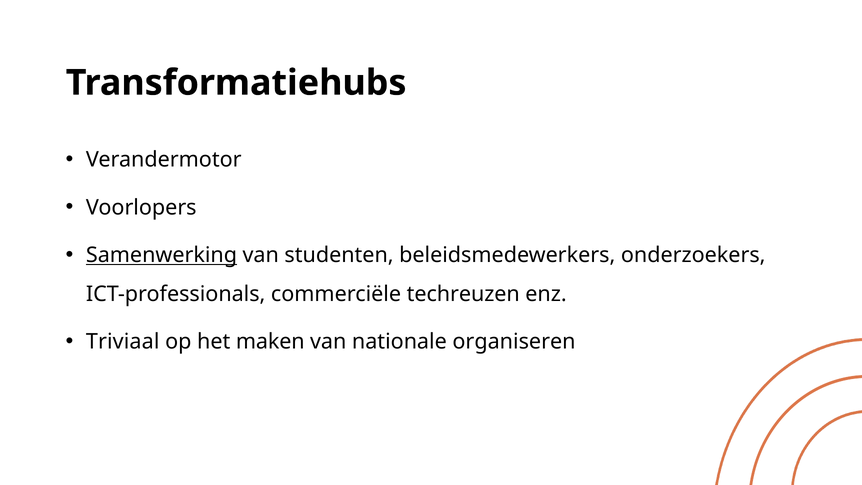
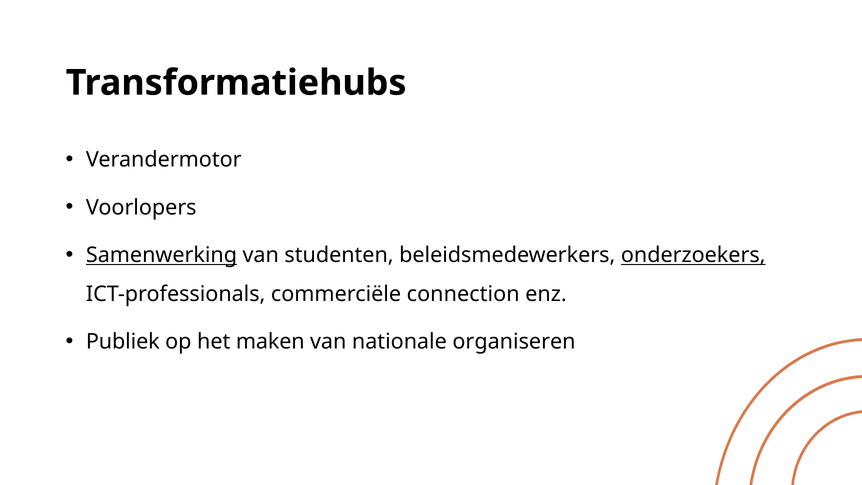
onderzoekers underline: none -> present (693, 255)
techreuzen: techreuzen -> connection (463, 294)
Triviaal: Triviaal -> Publiek (123, 342)
